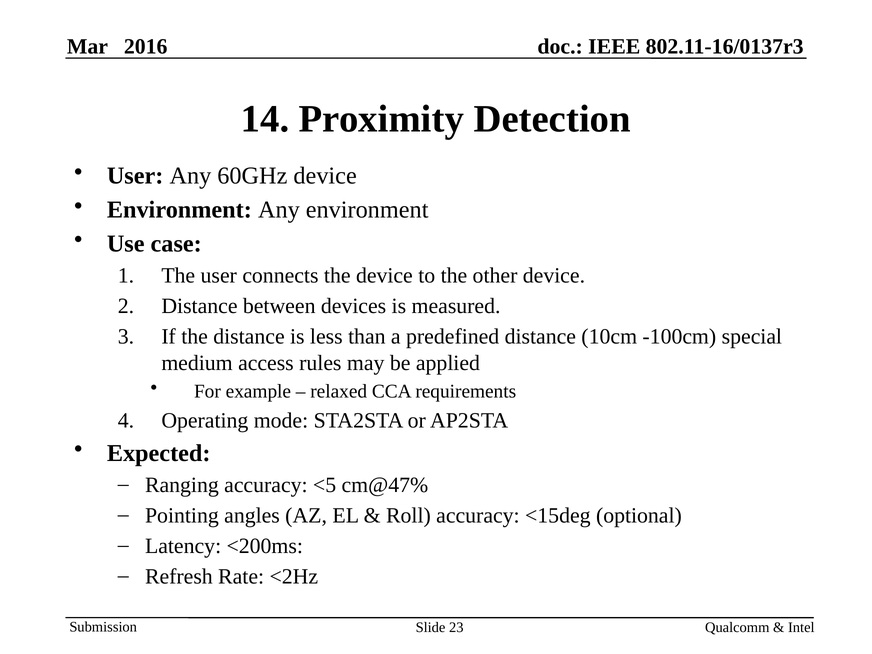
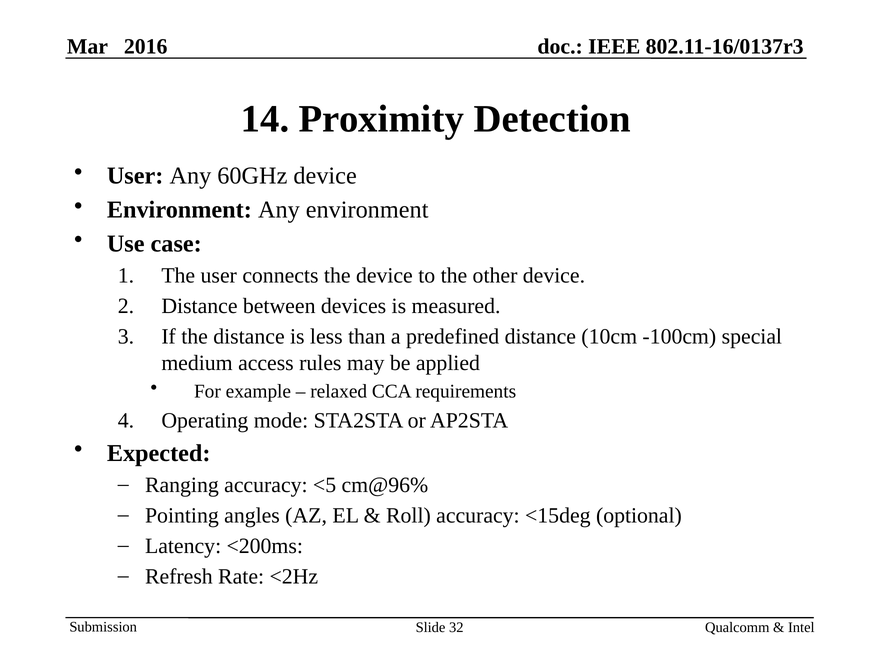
cm@47%: cm@47% -> cm@96% (385, 485)
23: 23 -> 32 (456, 627)
